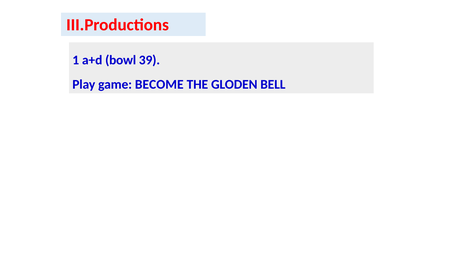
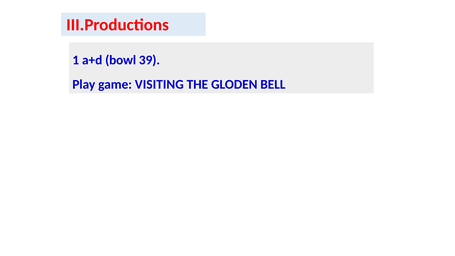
BECOME: BECOME -> VISITING (159, 84)
